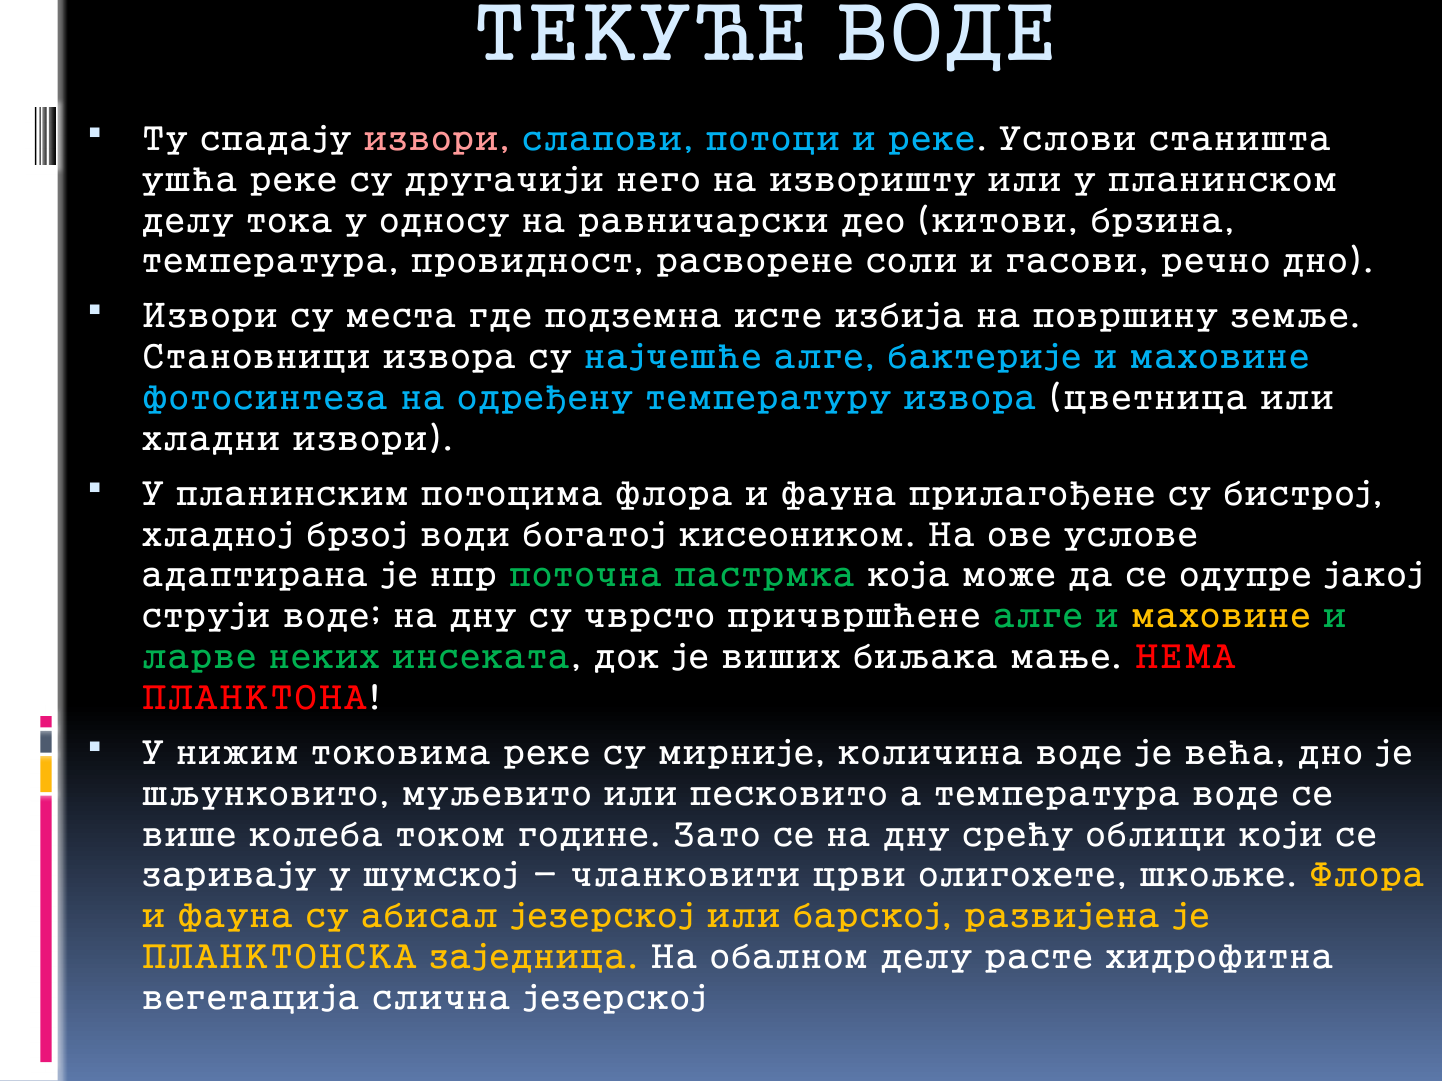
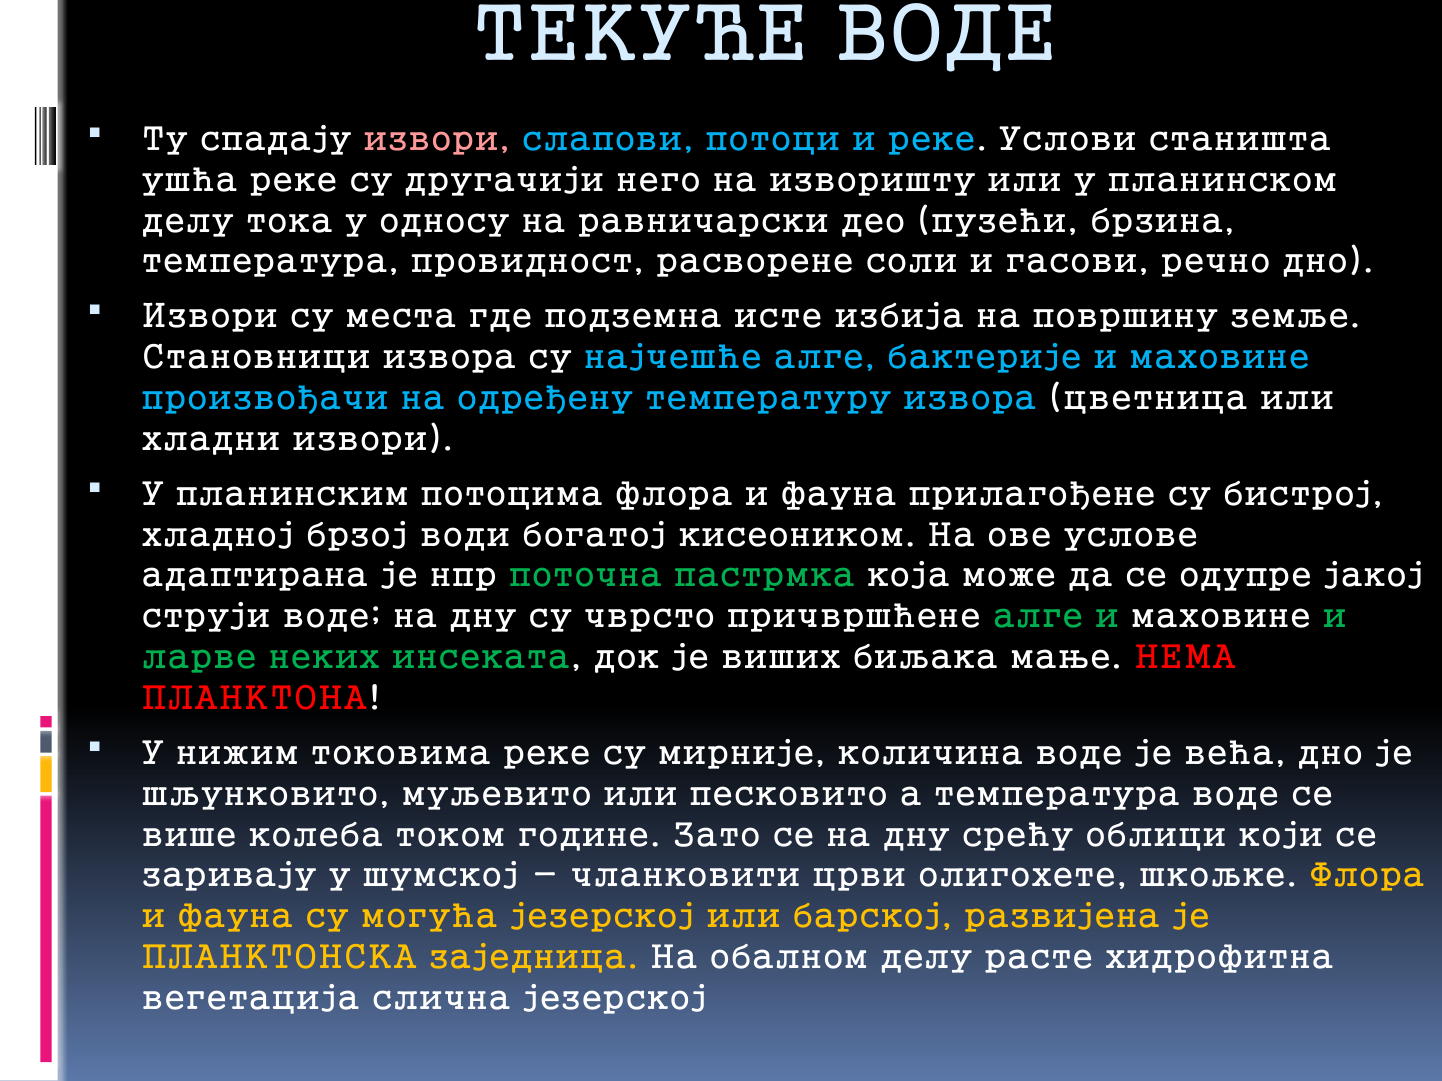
китови: китови -> пузећи (998, 221)
фотосинтеза: фотосинтеза -> произвођачи (265, 398)
маховине colour: yellow -> white (1221, 617)
абисал: абисал -> могућа (429, 917)
